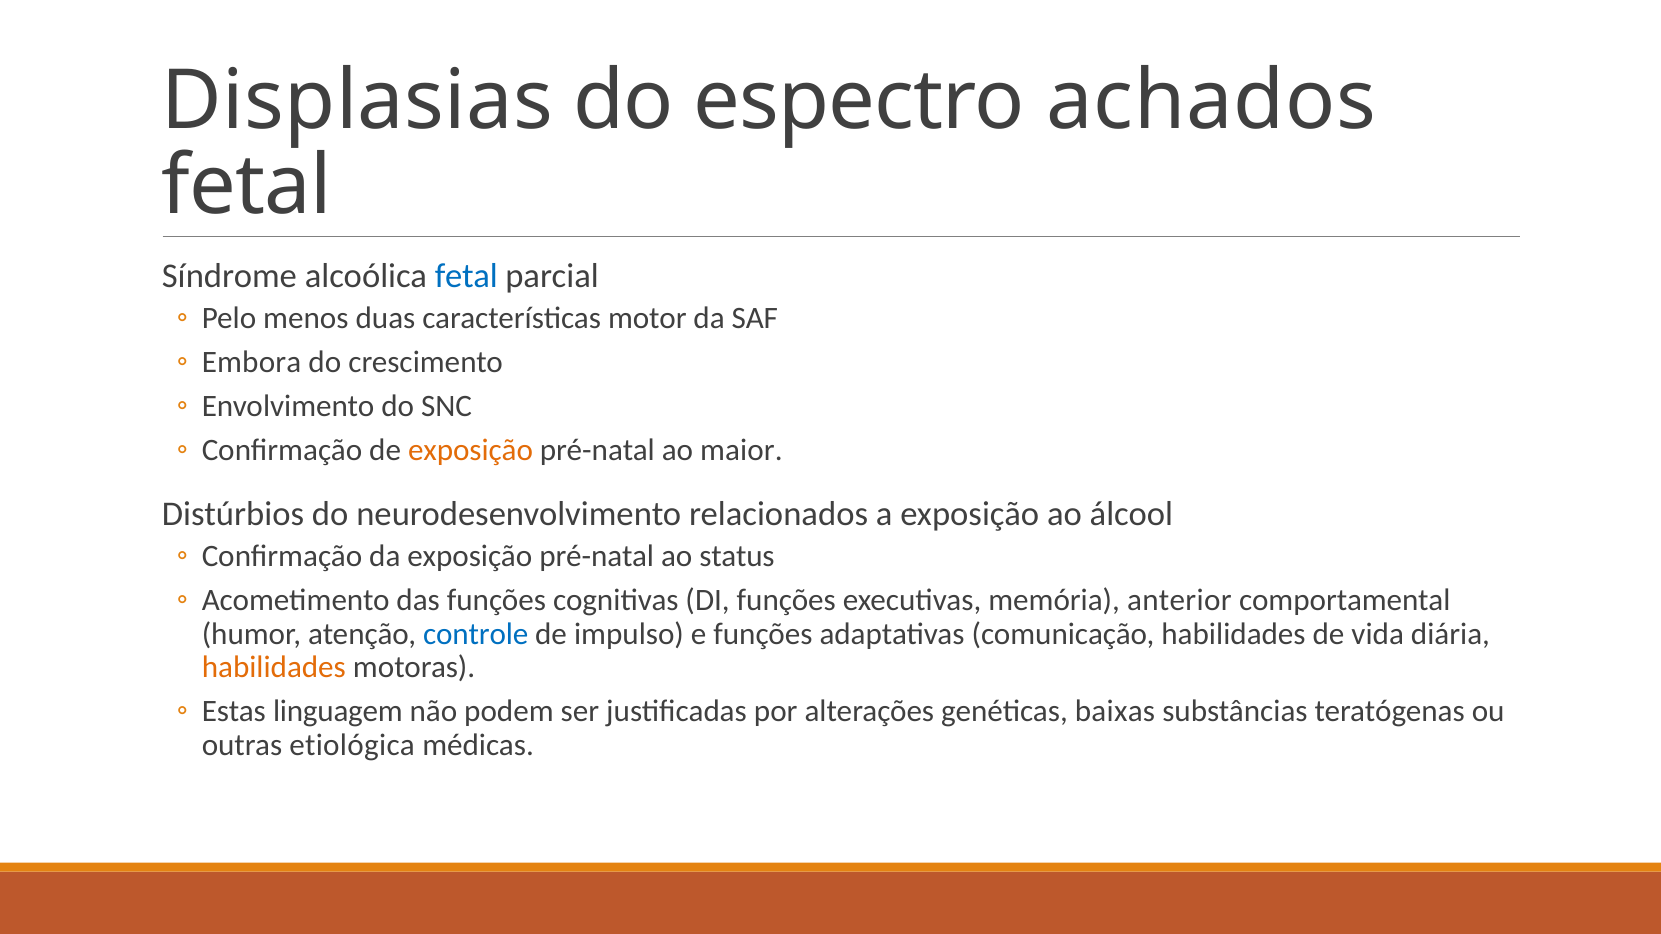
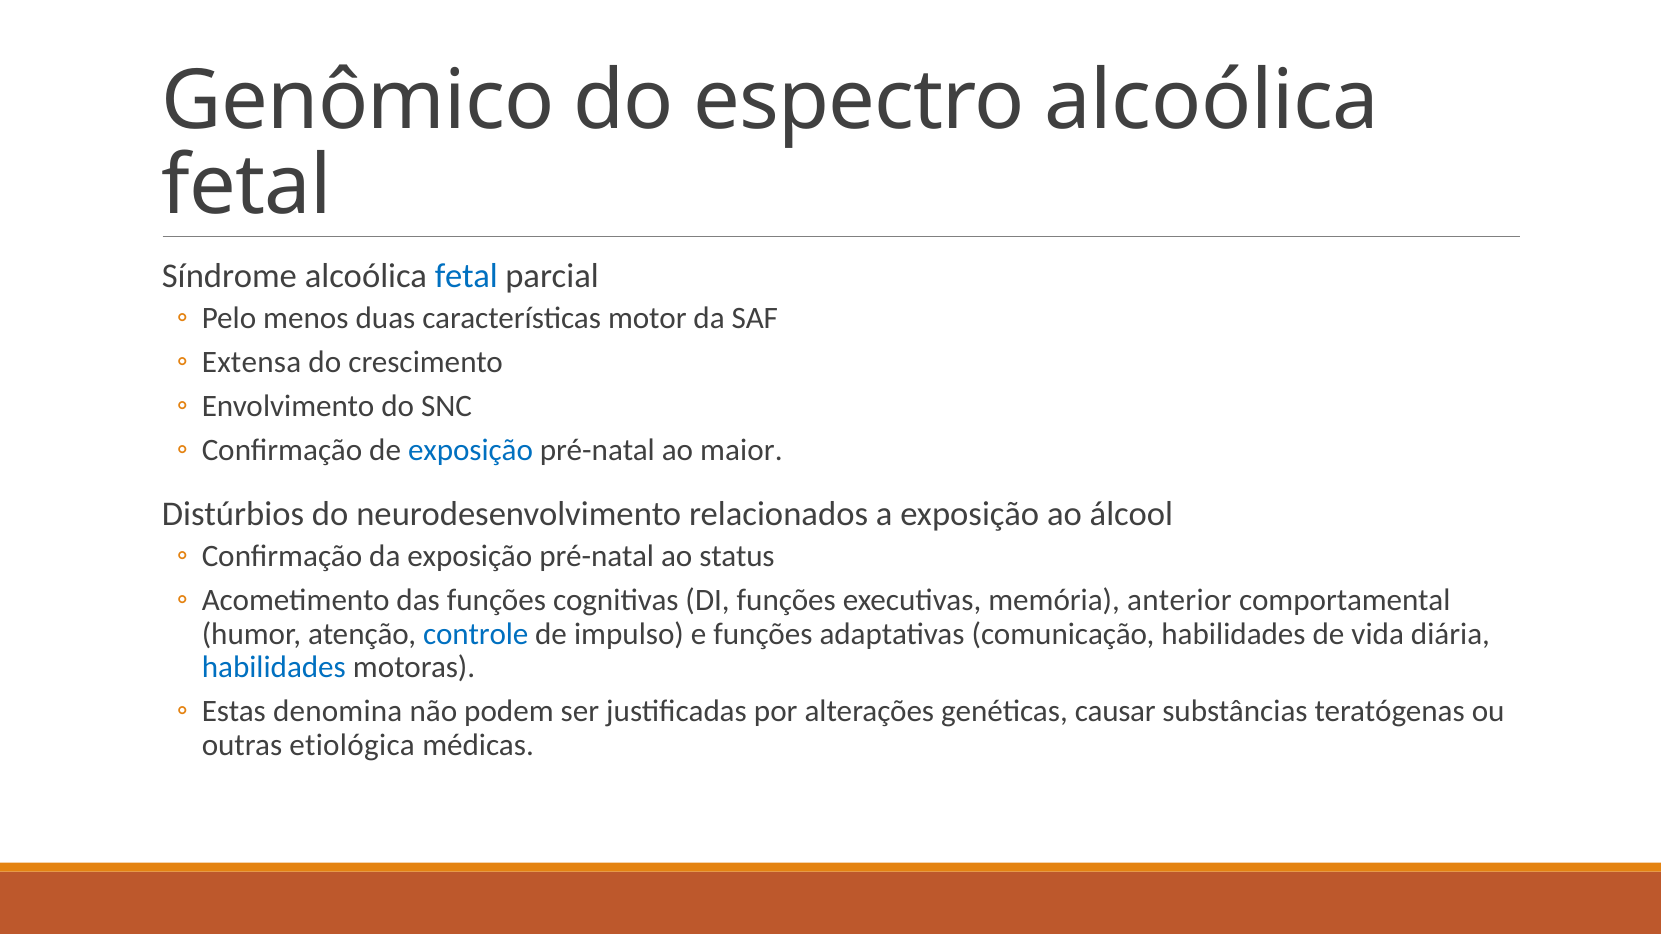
Displasias: Displasias -> Genômico (358, 101)
espectro achados: achados -> alcoólica (1212, 101)
Embora: Embora -> Extensa (252, 363)
exposição colour: orange -> blue (471, 451)
habilidades colour: orange -> blue (274, 668)
linguagem: linguagem -> denomina (338, 712)
baixas: baixas -> causar (1115, 712)
